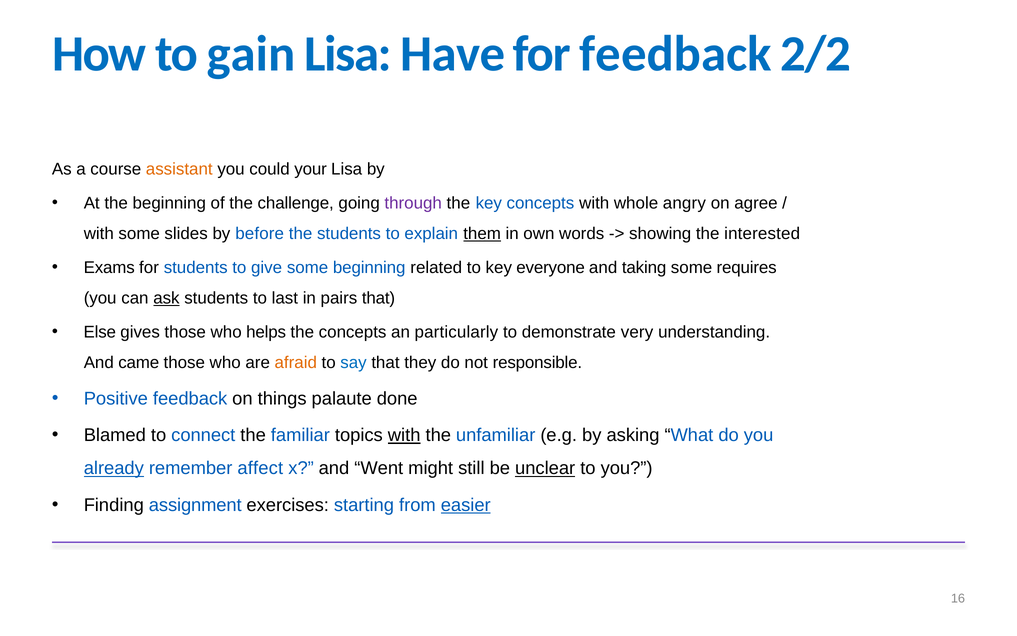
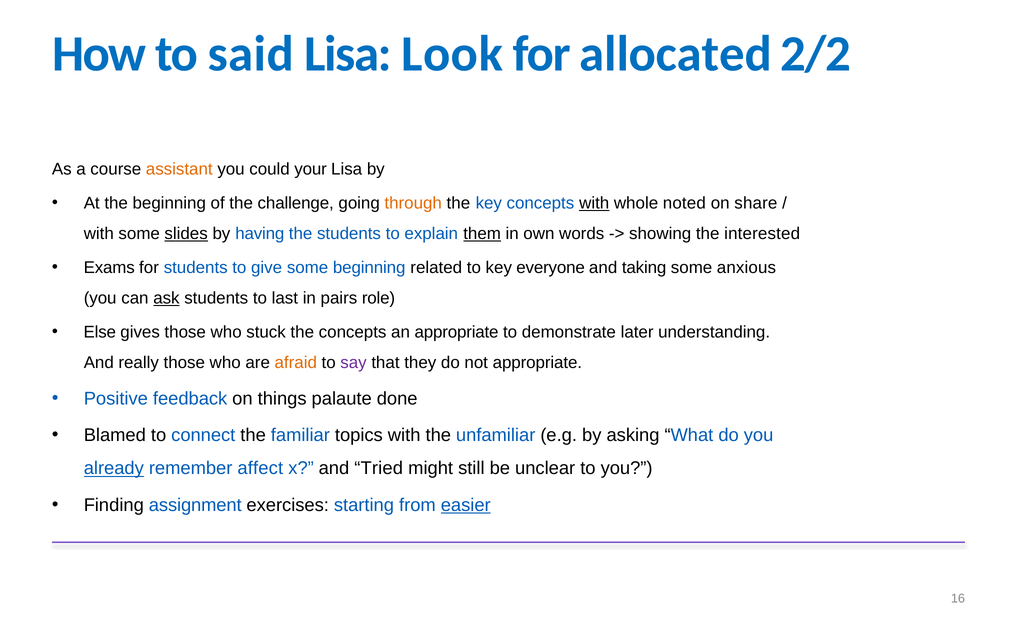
gain: gain -> said (251, 54)
Have: Have -> Look (452, 54)
for feedback: feedback -> allocated (676, 54)
through colour: purple -> orange (413, 203)
with underline: none -> present (594, 203)
angry: angry -> noted (684, 203)
agree: agree -> share (756, 203)
slides underline: none -> present (186, 233)
before: before -> having (260, 233)
requires: requires -> anxious (746, 267)
pairs that: that -> role (378, 298)
helps: helps -> stuck (266, 332)
an particularly: particularly -> appropriate (457, 332)
very: very -> later (637, 332)
came: came -> really (139, 362)
say colour: blue -> purple (354, 362)
not responsible: responsible -> appropriate (537, 362)
with underline: present -> none (404, 435)
Went: Went -> Tried (379, 468)
unclear underline: present -> none (545, 468)
